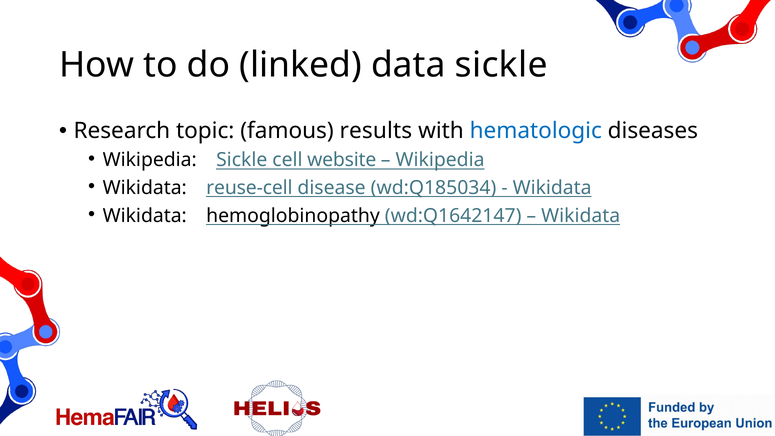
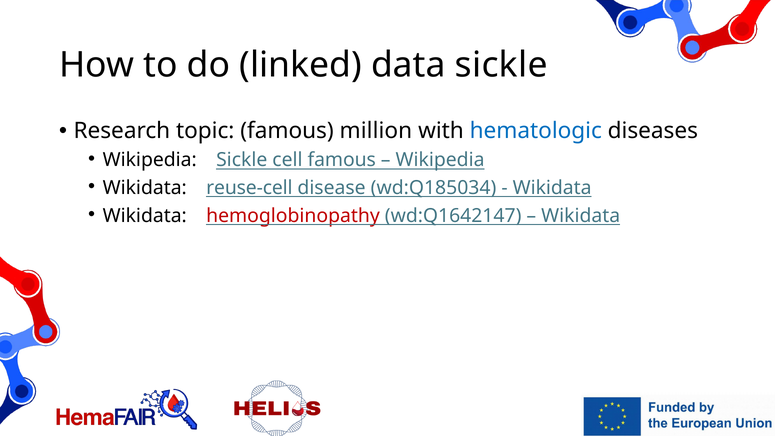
results: results -> million (376, 131)
cell website: website -> famous (342, 160)
hemoglobinopathy colour: black -> red (293, 216)
